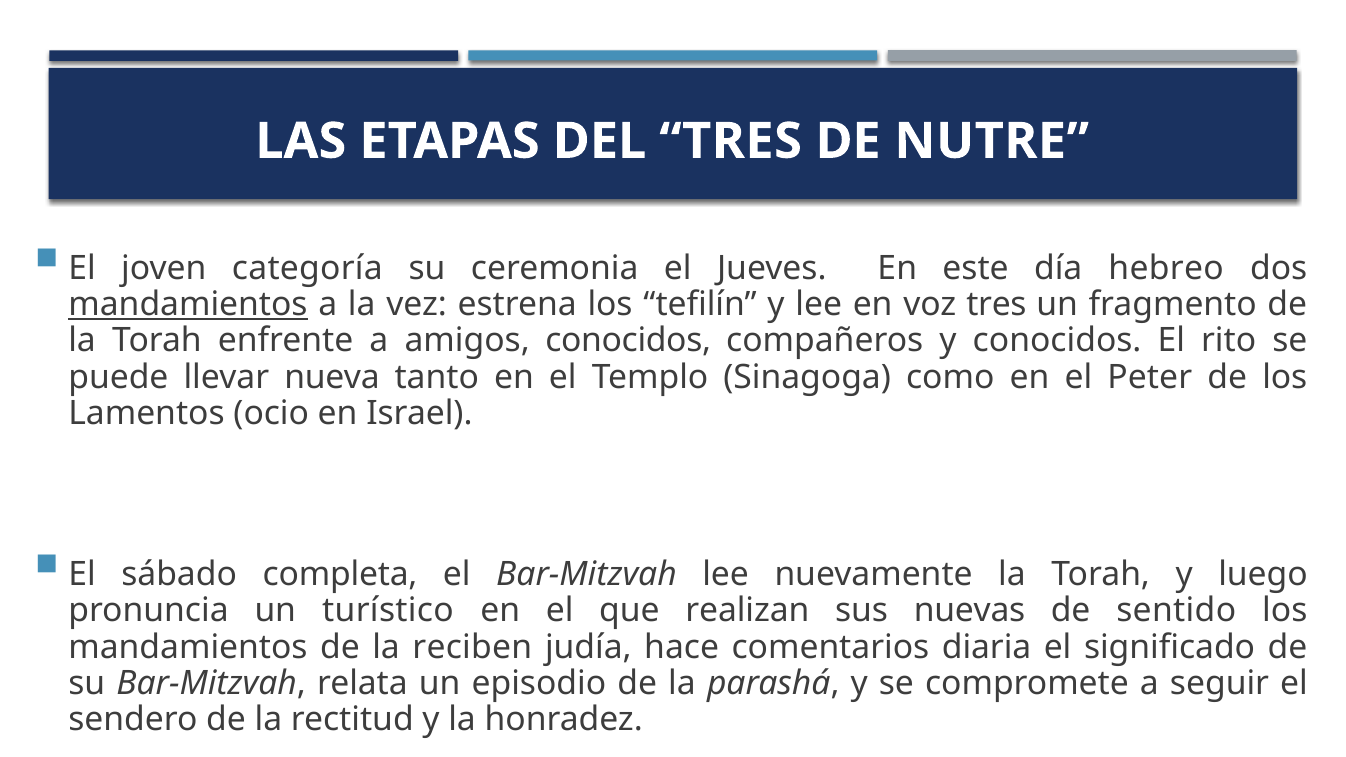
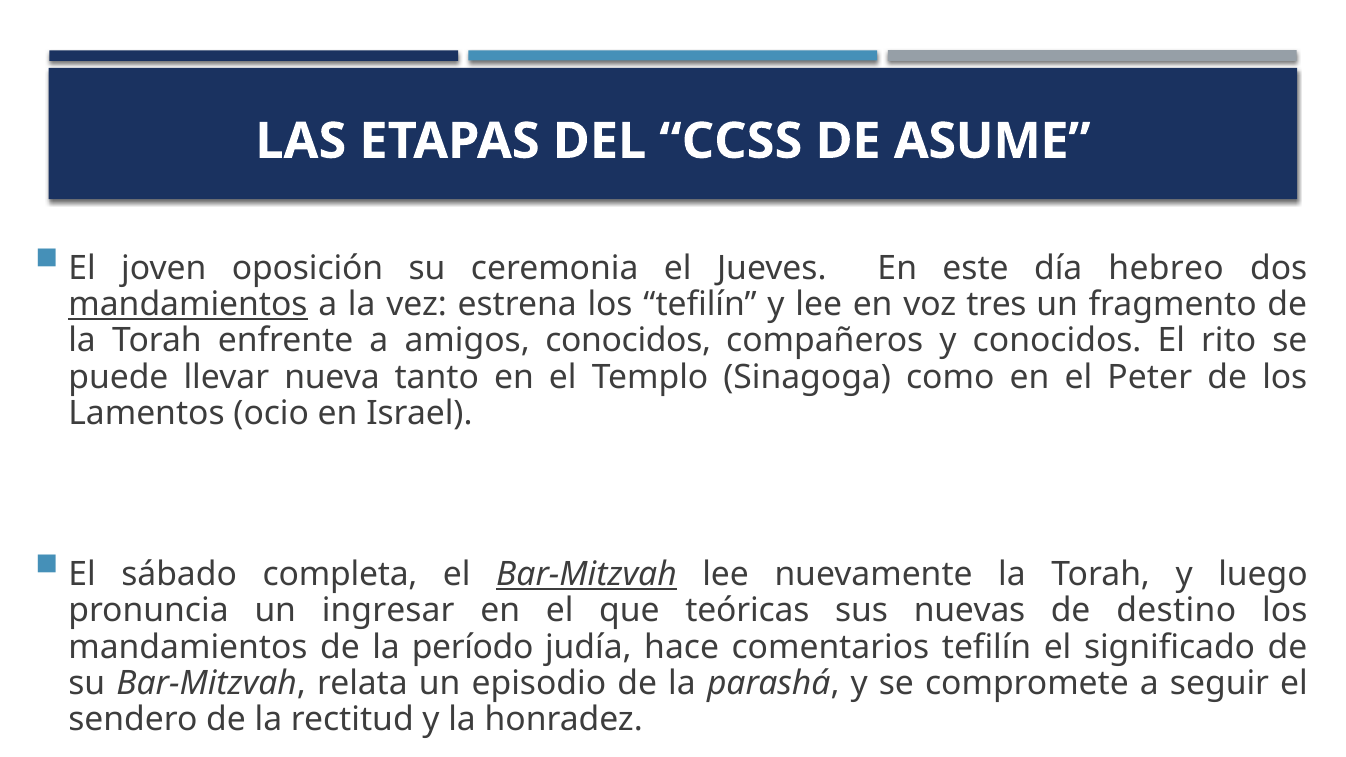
DEL TRES: TRES -> CCSS (731, 141)
NUTRE: NUTRE -> ASUME (992, 141)
categoría: categoría -> oposición (308, 268)
Bar-Mitzvah underline: none -> present (587, 575)
turístico: turístico -> ingresar (388, 611)
realizan: realizan -> teóricas (747, 611)
sentido: sentido -> destino (1176, 611)
reciben: reciben -> período (473, 647)
comentarios diaria: diaria -> tefilín (987, 647)
